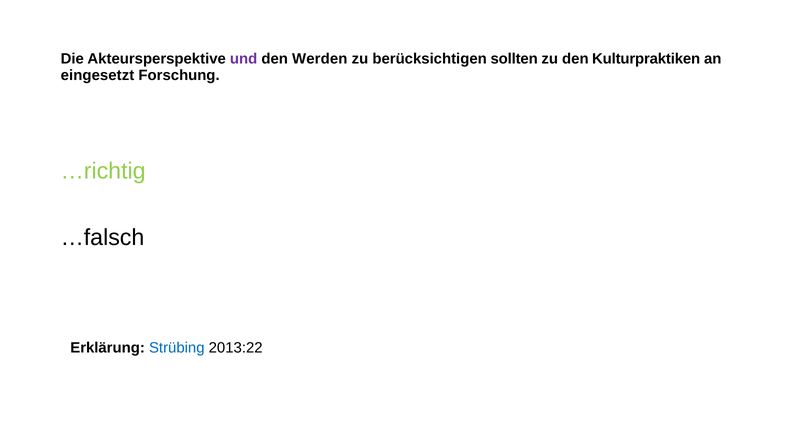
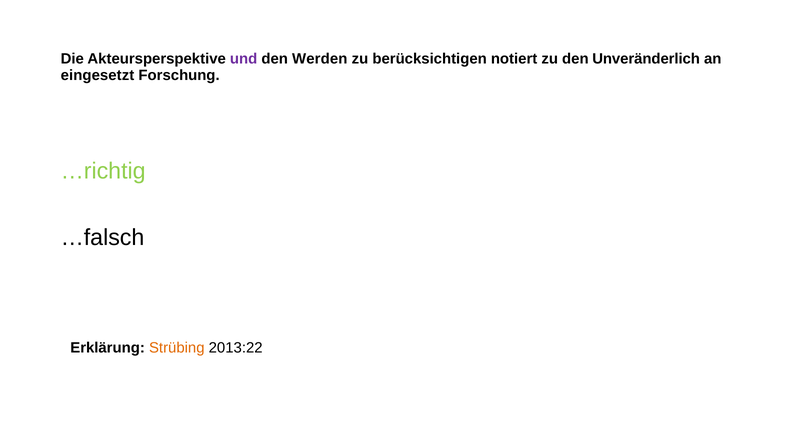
sollten: sollten -> notiert (514, 59)
Kulturpraktiken: Kulturpraktiken -> Unveränderlich (646, 59)
Strübing colour: blue -> orange (177, 348)
